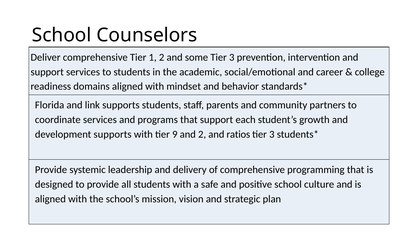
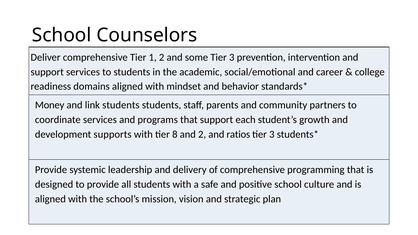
Florida: Florida -> Money (50, 105)
link supports: supports -> students (121, 105)
9: 9 -> 8 (175, 134)
